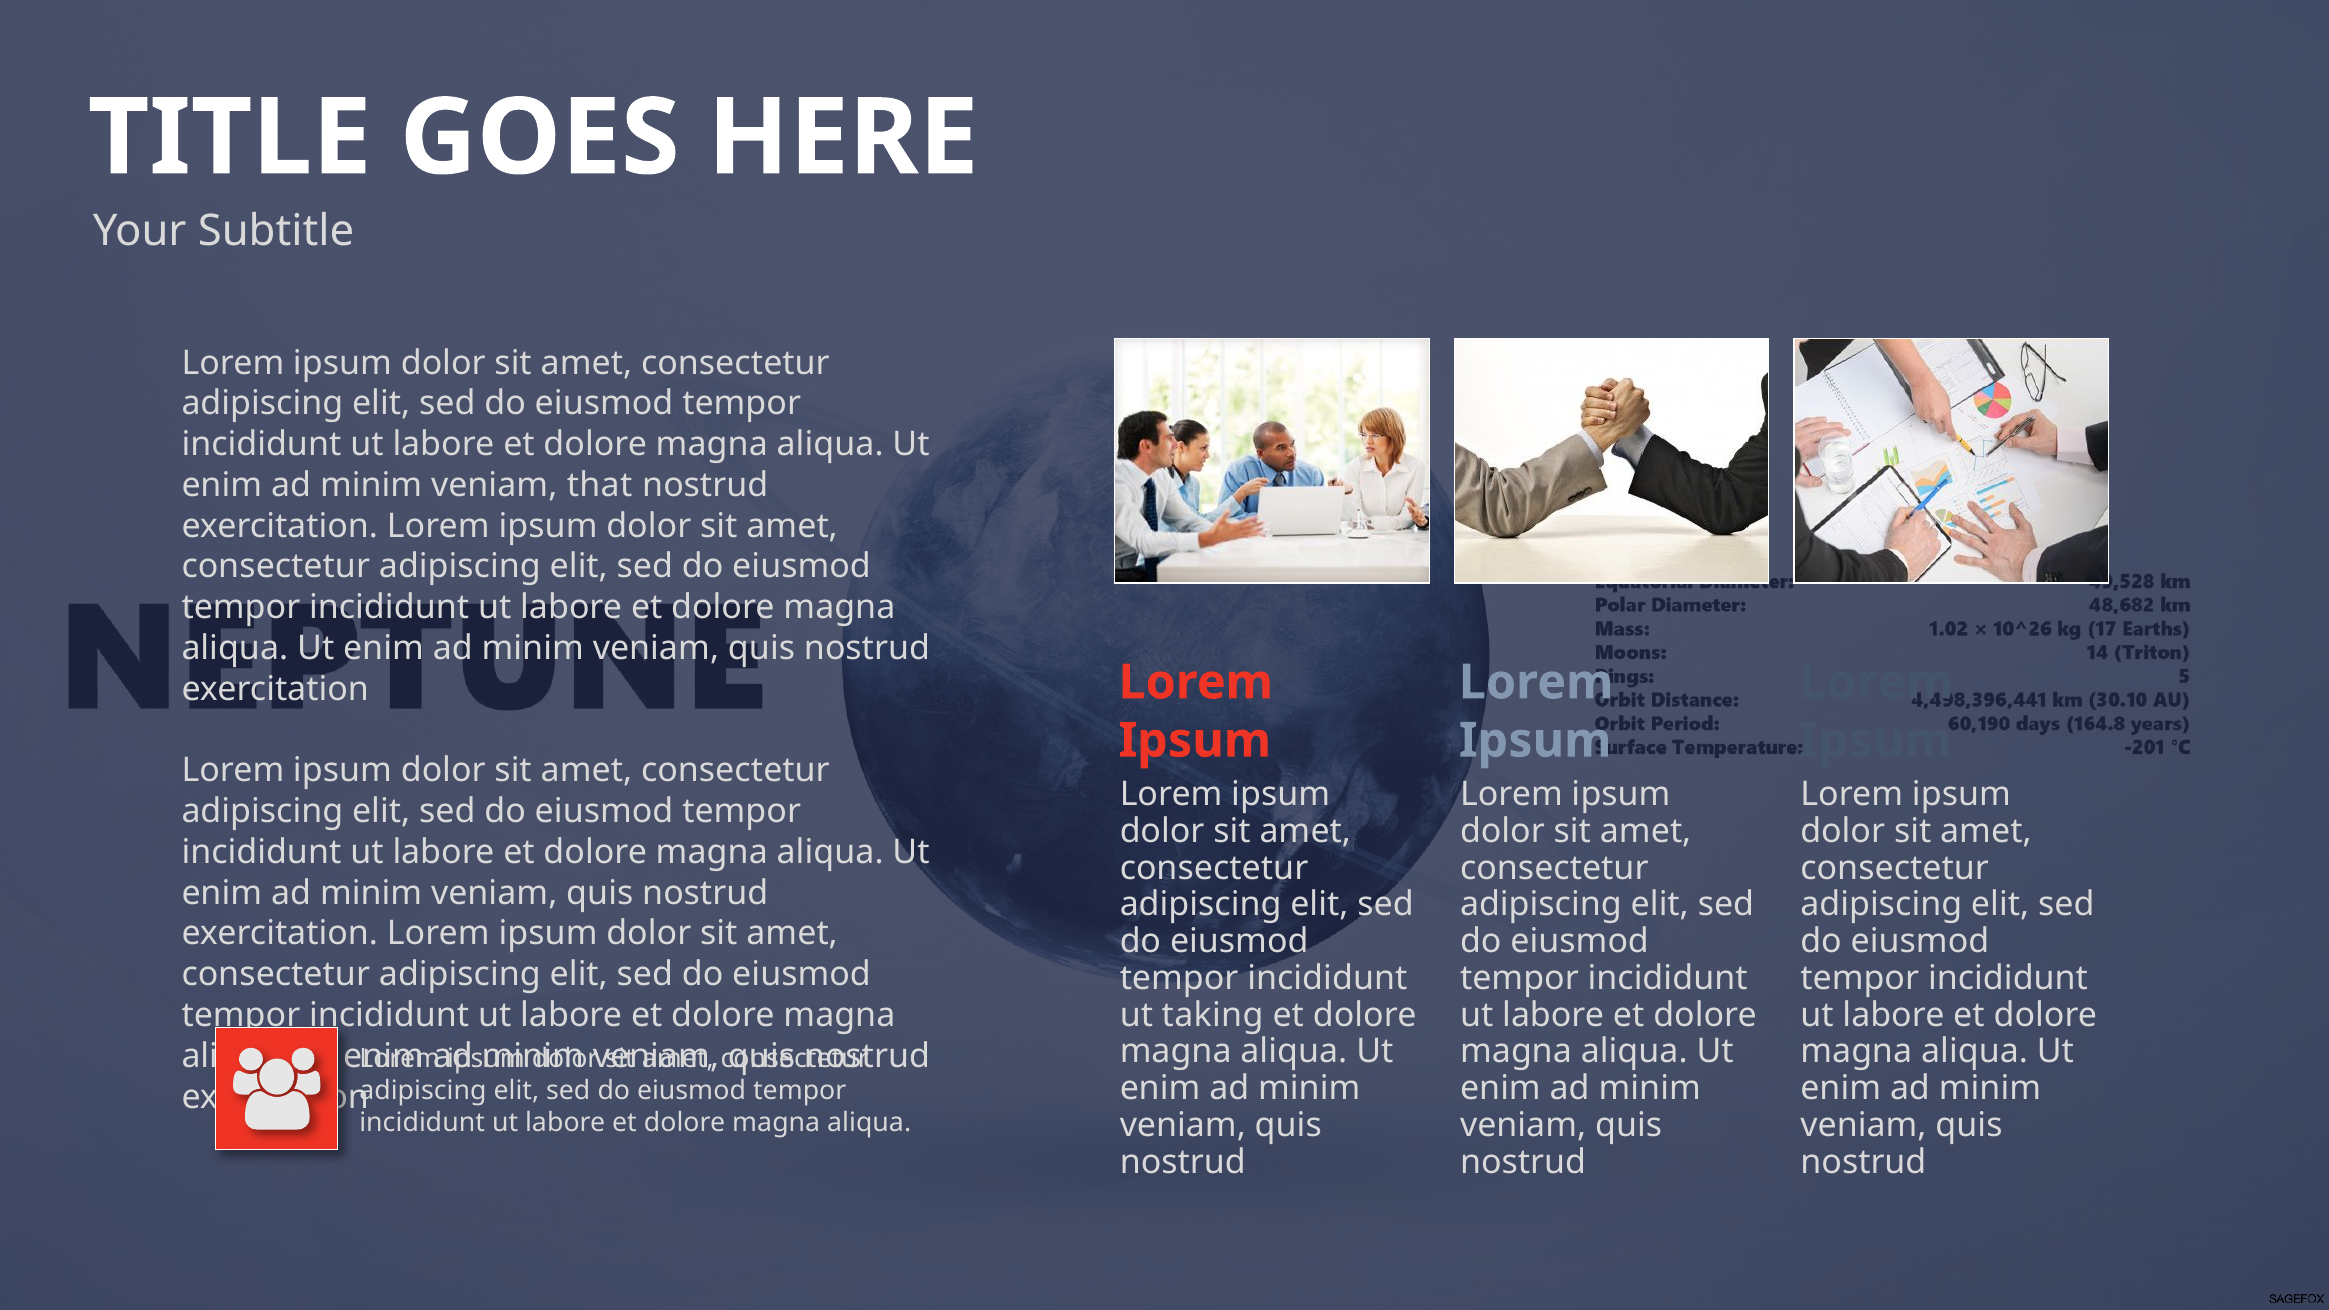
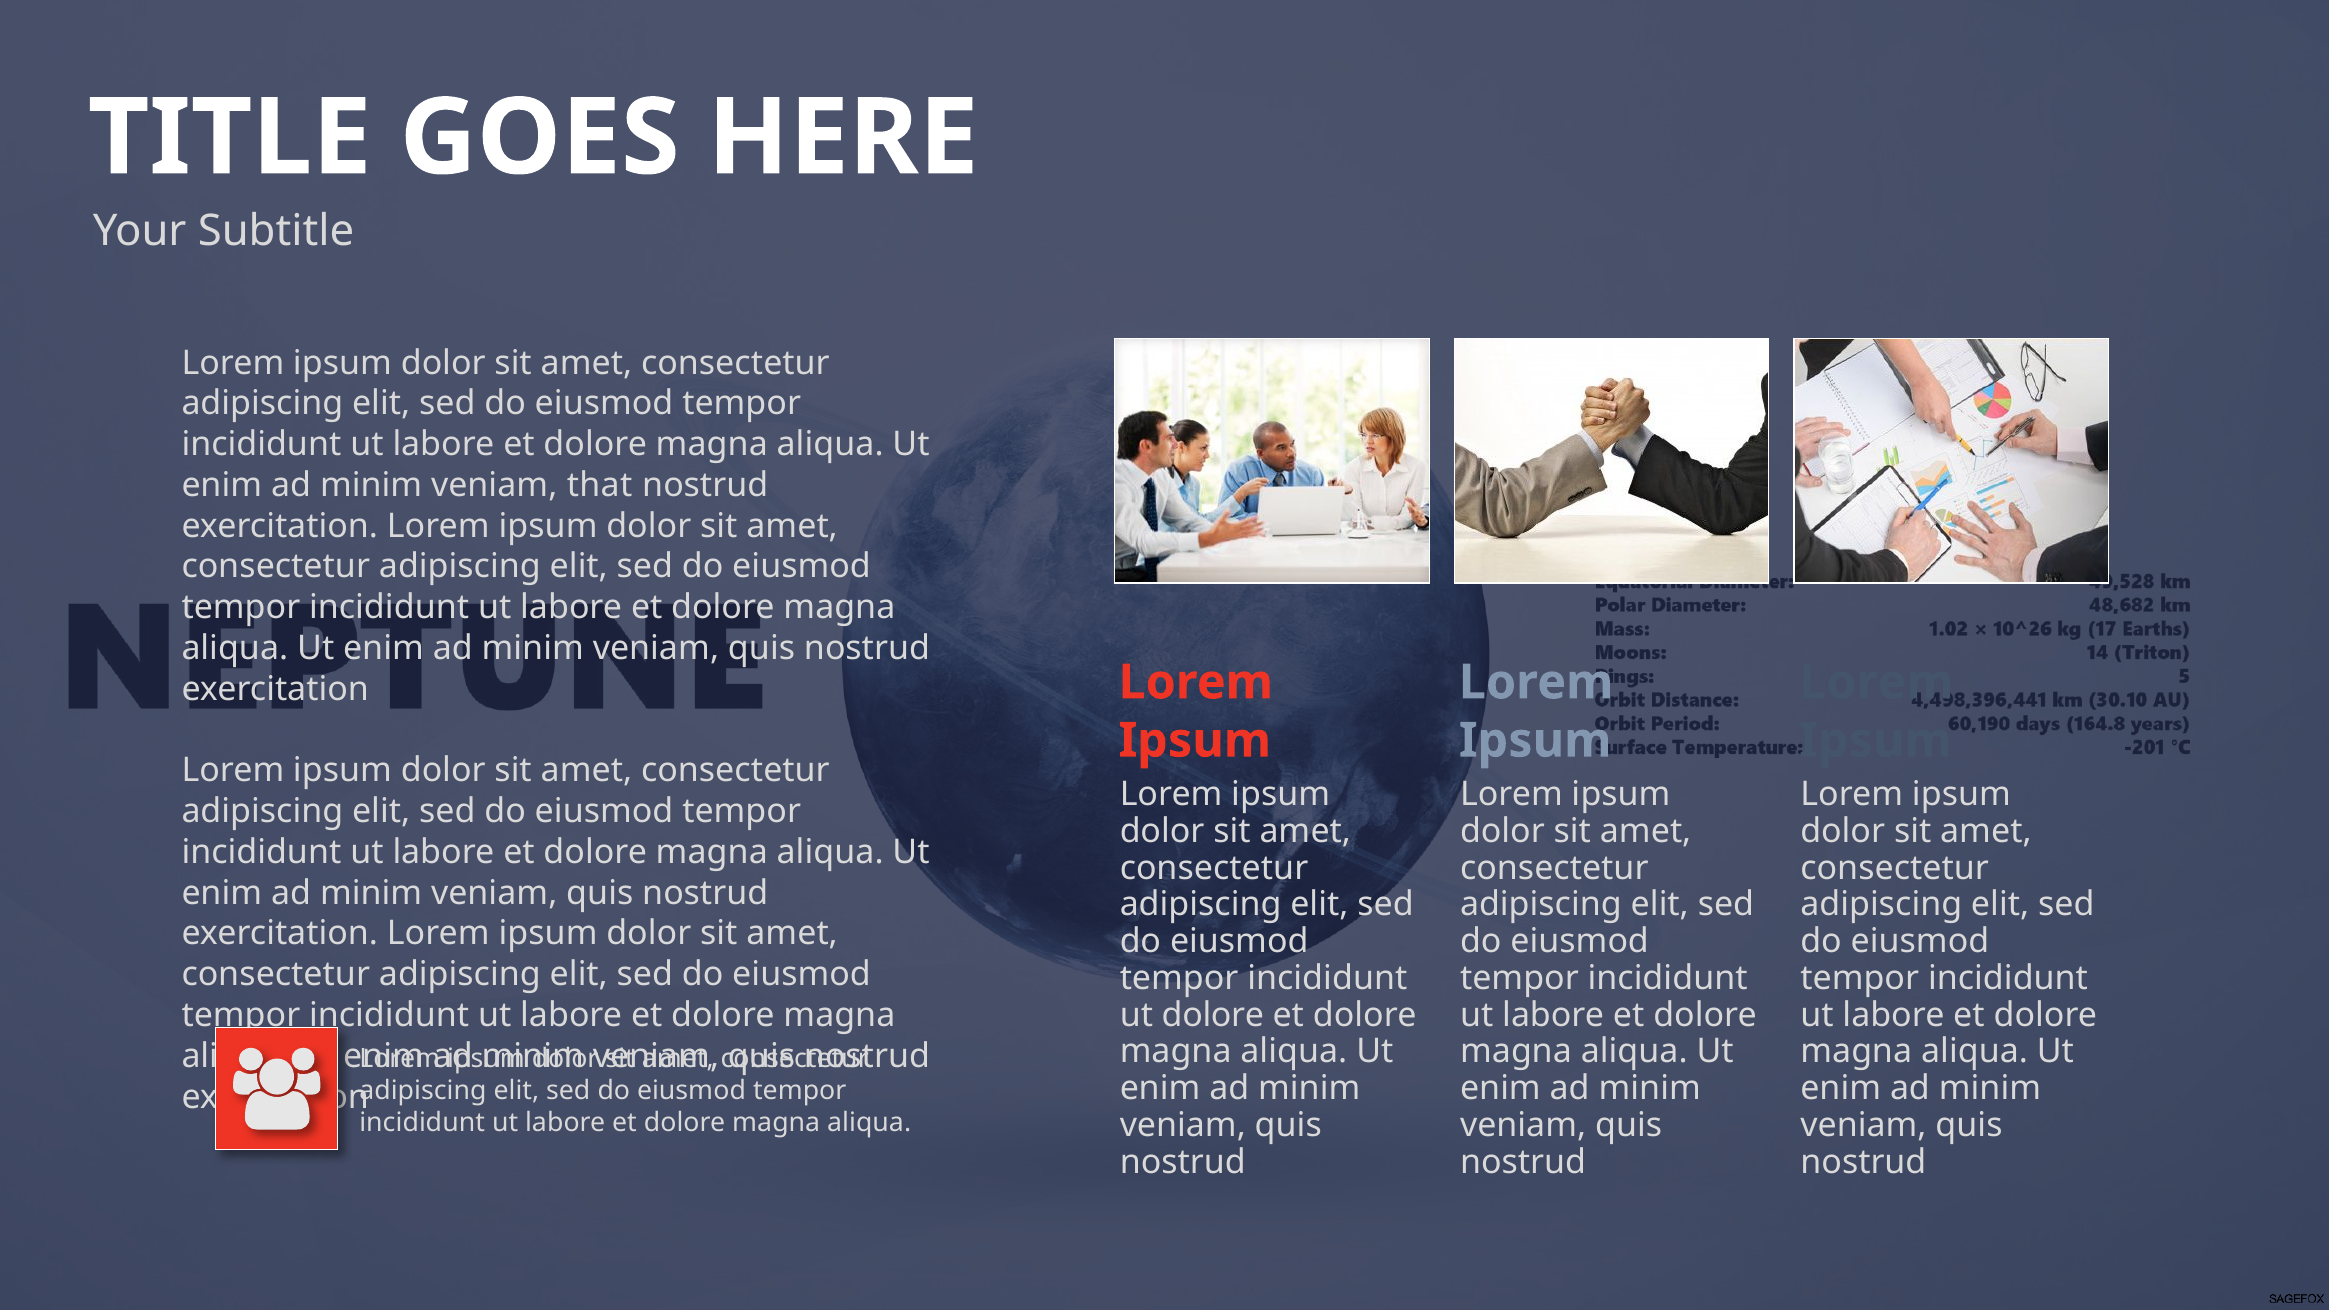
ut taking: taking -> dolore (1213, 1015)
